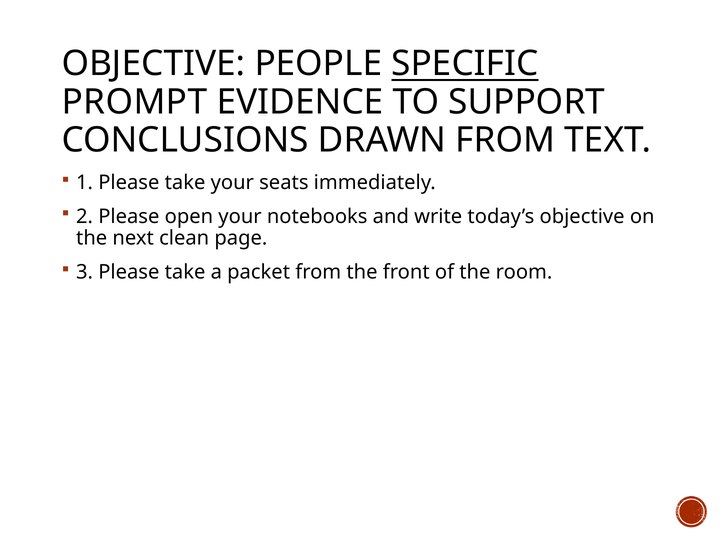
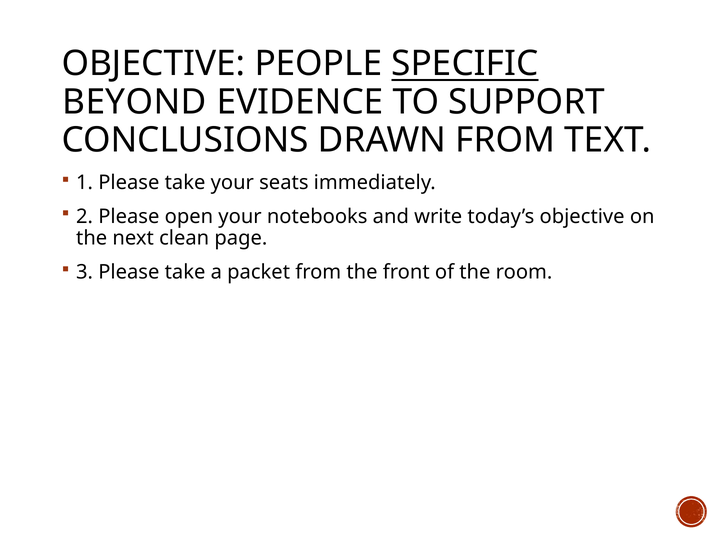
PROMPT: PROMPT -> BEYOND (134, 102)
